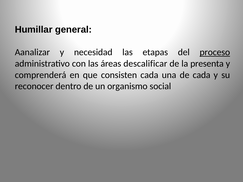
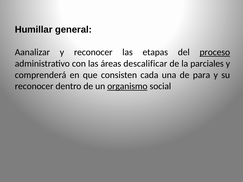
y necesidad: necesidad -> reconocer (93, 52)
presenta: presenta -> parciales (207, 64)
de cada: cada -> para (202, 75)
organismo underline: none -> present (127, 86)
